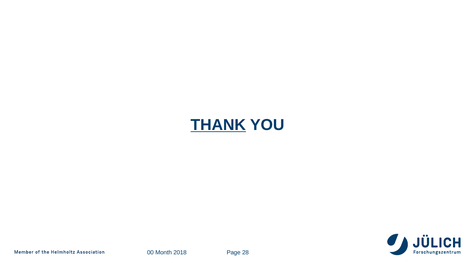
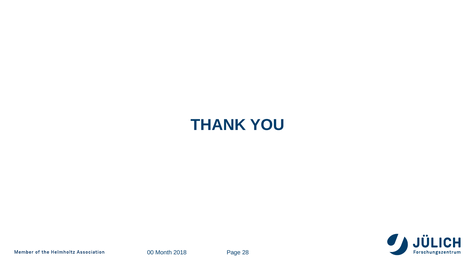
THANK underline: present -> none (218, 125)
